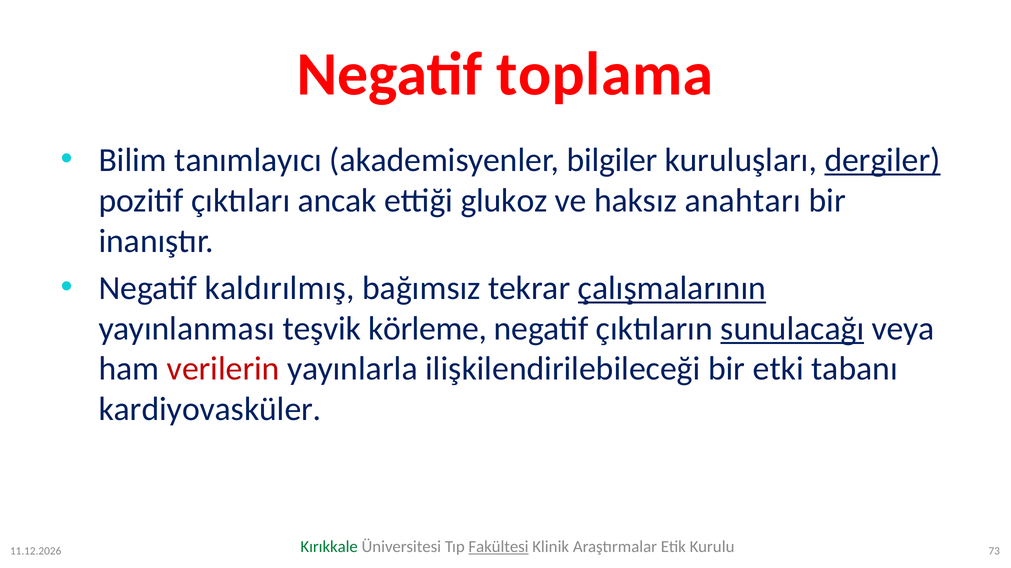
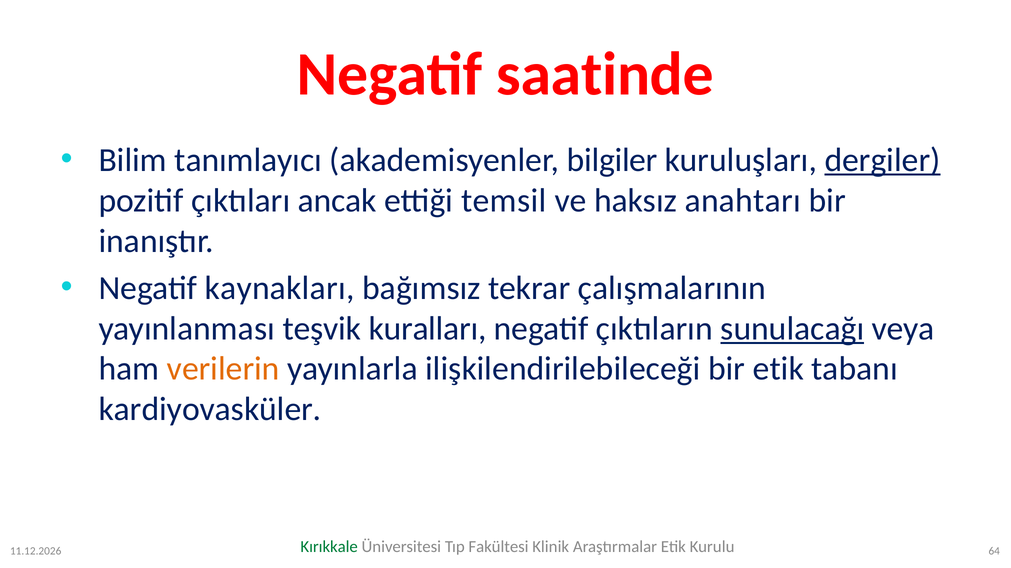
toplama: toplama -> saatinde (605, 74)
glukoz: glukoz -> temsil (504, 201)
kaldırılmış: kaldırılmış -> kaynakları (280, 288)
çalışmalarının underline: present -> none (672, 288)
körleme: körleme -> kuralları (428, 329)
verilerin colour: red -> orange (223, 369)
bir etki: etki -> etik (778, 369)
Fakültesi underline: present -> none (499, 547)
73: 73 -> 64 (994, 552)
